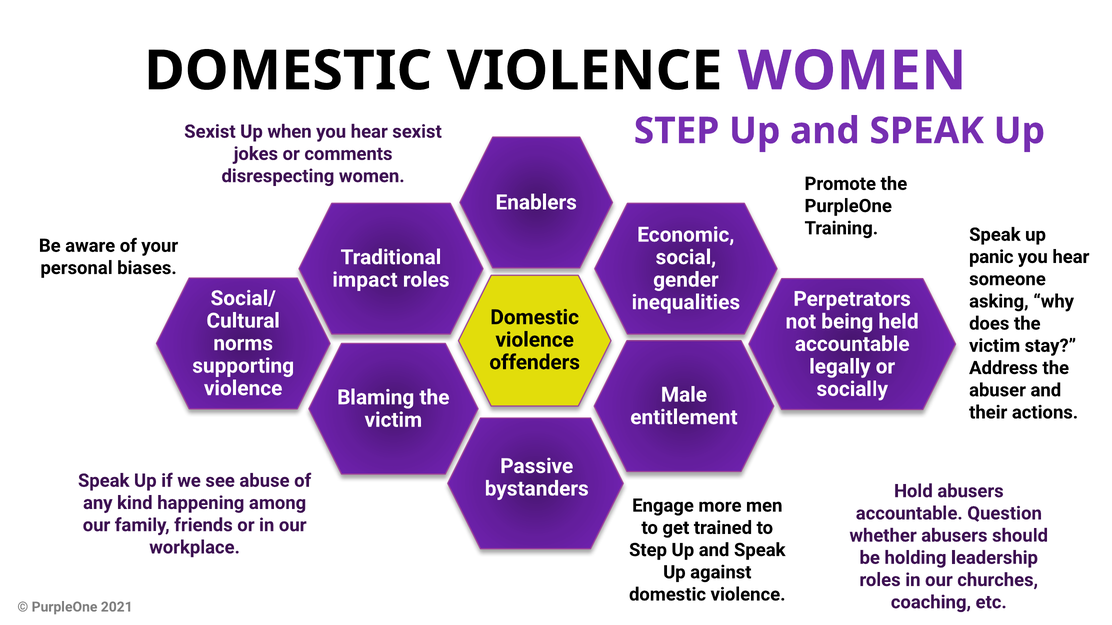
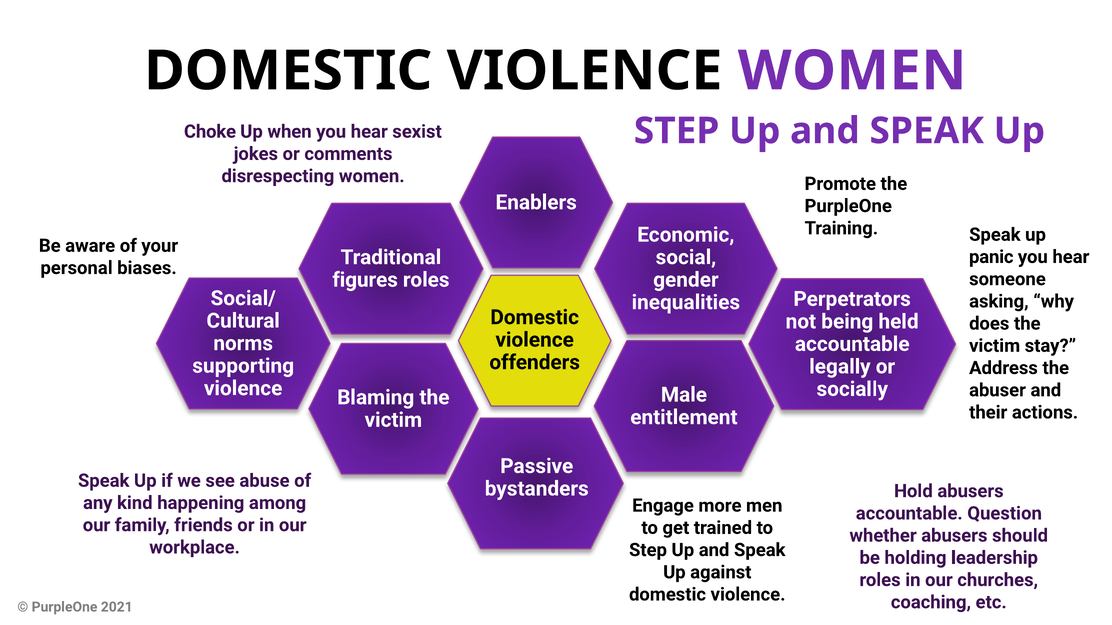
Sexist: Sexist -> Choke (210, 132)
impact: impact -> figures (365, 280)
